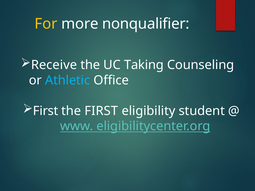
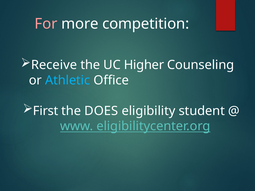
For colour: yellow -> pink (46, 24)
nonqualifier: nonqualifier -> competition (146, 24)
Taking: Taking -> Higher (144, 65)
the FIRST: FIRST -> DOES (101, 111)
